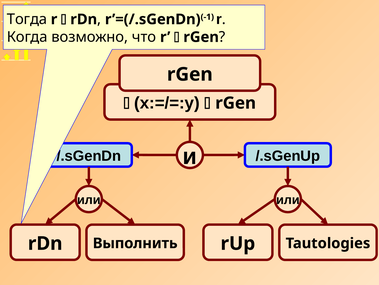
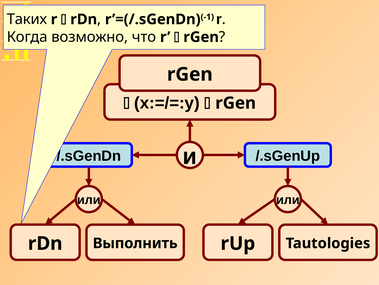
Тогда: Тогда -> Таких (27, 19)
